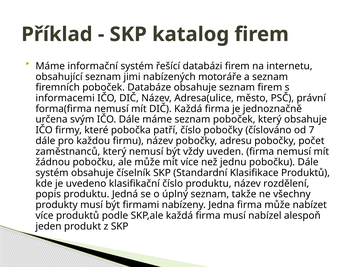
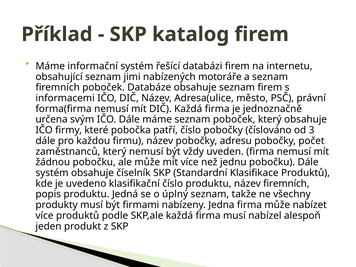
7: 7 -> 3 (312, 130)
název rozdělení: rozdělení -> firemních (286, 184)
